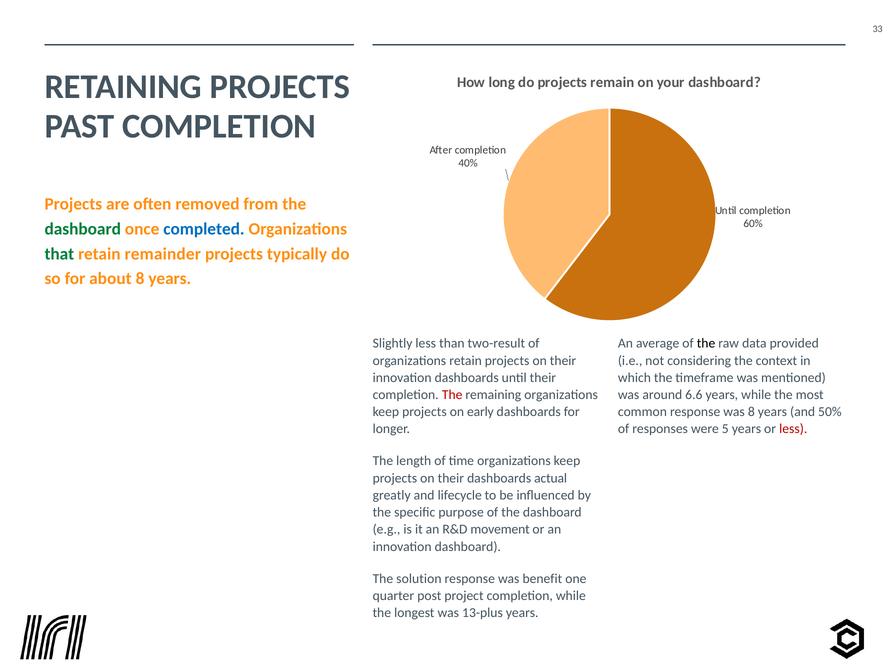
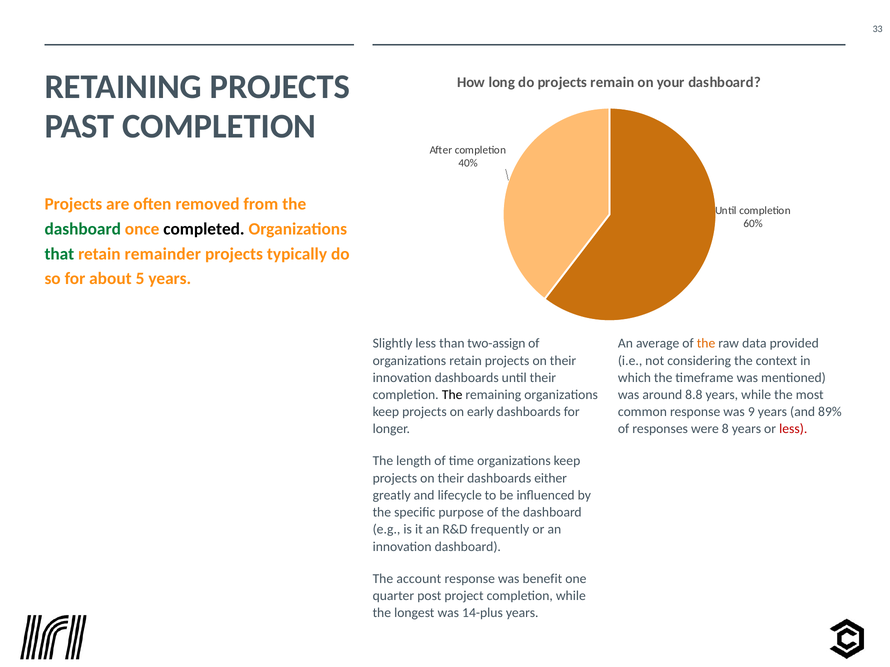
completed colour: blue -> black (204, 229)
about 8: 8 -> 5 (140, 279)
two-result: two-result -> two-assign (496, 344)
the colour: black -> orange (706, 344)
The colour: red -> black (452, 395)
6.6: 6.6 -> 8.8 (694, 395)
was 8: 8 -> 9 (751, 412)
50%: 50% -> 89% (830, 412)
5: 5 -> 8 (725, 429)
actual: actual -> either (551, 478)
movement: movement -> frequently (500, 530)
solution: solution -> account (419, 579)
13-plus: 13-plus -> 14-plus (482, 613)
